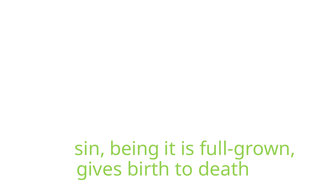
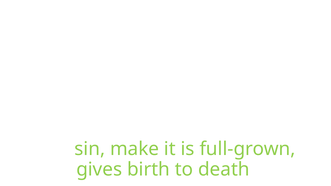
being: being -> make (135, 149)
